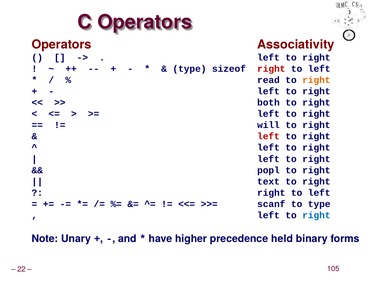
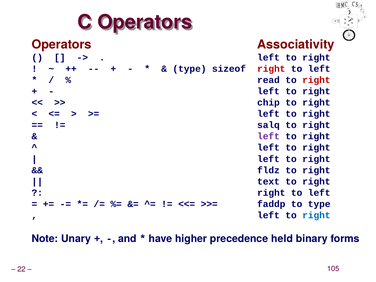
right colour: orange -> red (316, 80)
both: both -> chip (268, 103)
will: will -> salq (268, 125)
left colour: red -> purple (268, 136)
popl: popl -> fldz (268, 170)
scanf: scanf -> faddp (271, 204)
